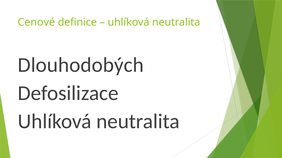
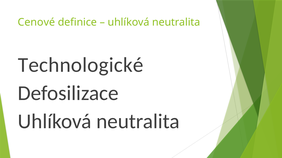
Dlouhodobých: Dlouhodobých -> Technologické (81, 65)
